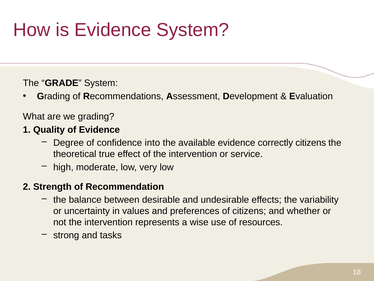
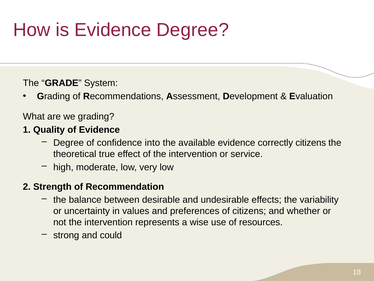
Evidence System: System -> Degree (193, 30)
tasks: tasks -> could (111, 235)
